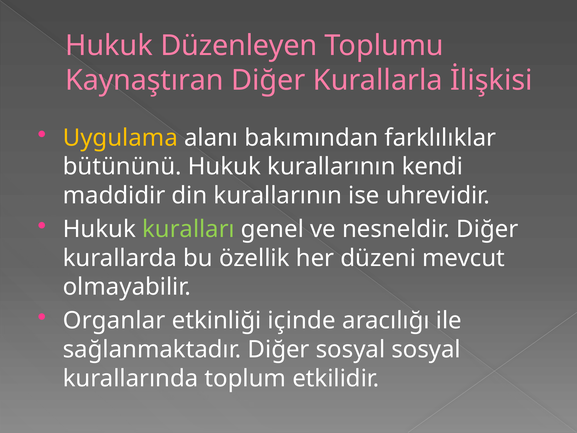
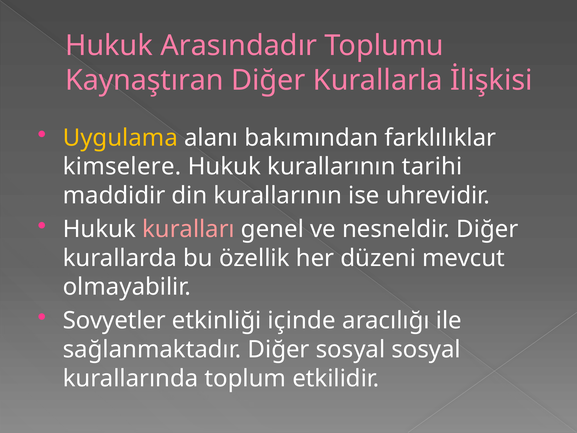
Düzenleyen: Düzenleyen -> Arasındadır (239, 46)
bütününü: bütününü -> kimselere (122, 167)
kendi: kendi -> tarihi (432, 167)
kuralları colour: light green -> pink (189, 229)
Organlar: Organlar -> Sovyetler (114, 320)
